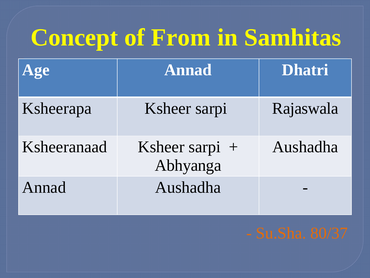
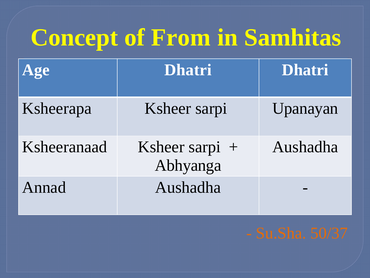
Age Annad: Annad -> Dhatri (188, 70)
Rajaswala: Rajaswala -> Upanayan (305, 108)
80/37: 80/37 -> 50/37 (329, 233)
